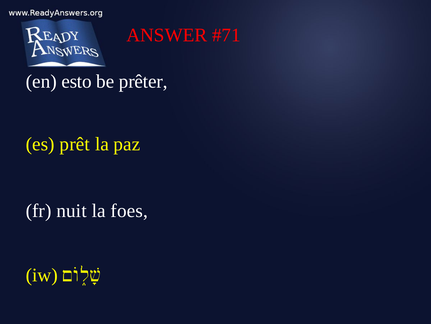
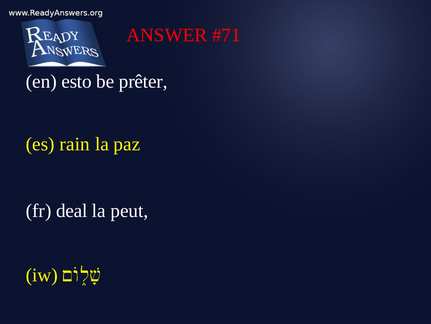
prêt: prêt -> rain (75, 144)
nuit: nuit -> deal (72, 210)
foes: foes -> peut (129, 210)
